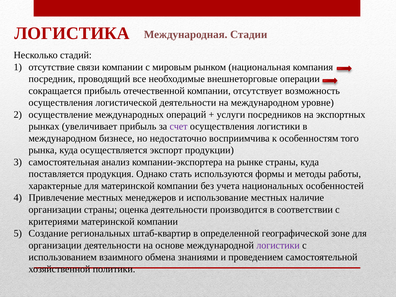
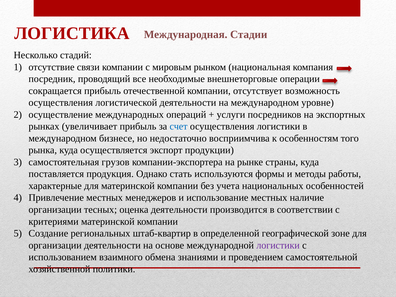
счет colour: purple -> blue (179, 126)
анализ: анализ -> грузов (116, 162)
организации страны: страны -> тесных (101, 210)
